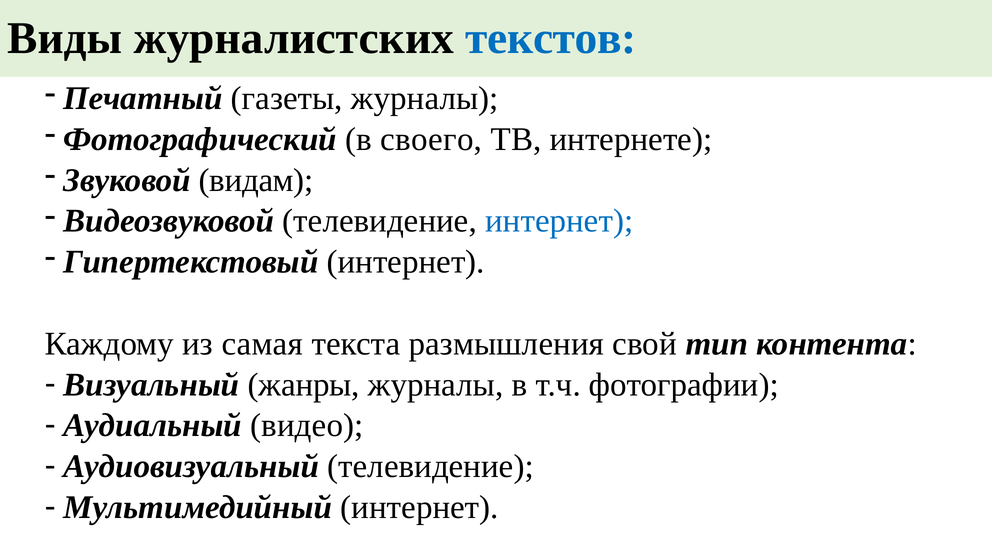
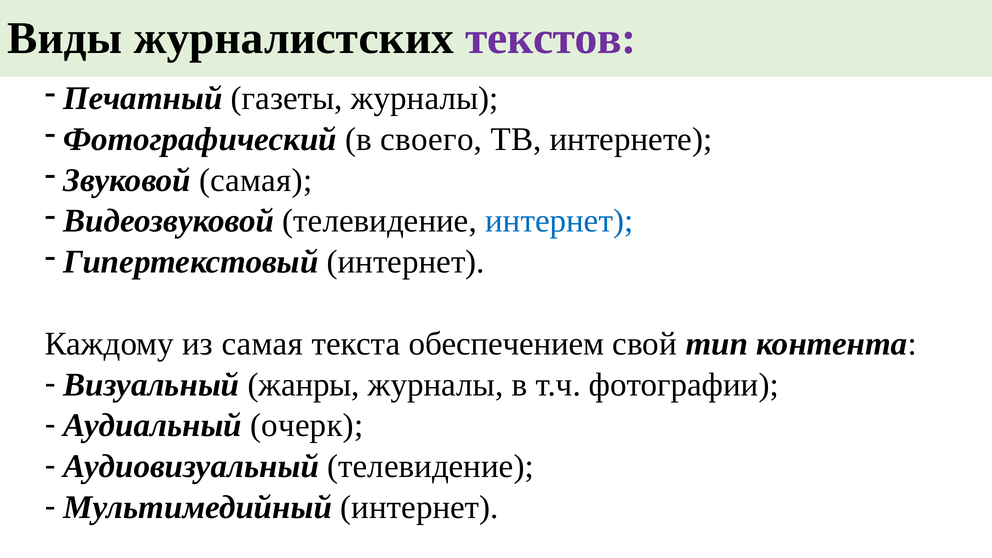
текстов colour: blue -> purple (551, 38)
Звуковой видам: видам -> самая (256, 180)
размышления: размышления -> обеспечением (506, 344)
видео: видео -> очерк (307, 426)
